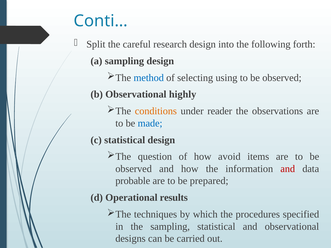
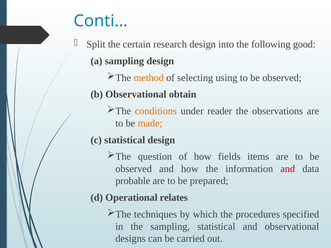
careful: careful -> certain (137, 44)
forth: forth -> good (304, 44)
method colour: blue -> orange (149, 78)
highly: highly -> obtain (183, 94)
made colour: blue -> orange (150, 123)
avoid: avoid -> fields (229, 157)
results: results -> relates (174, 198)
